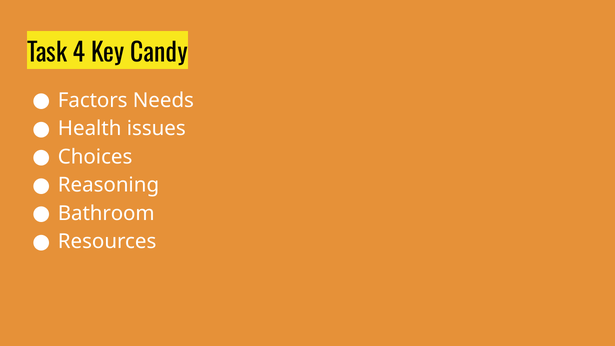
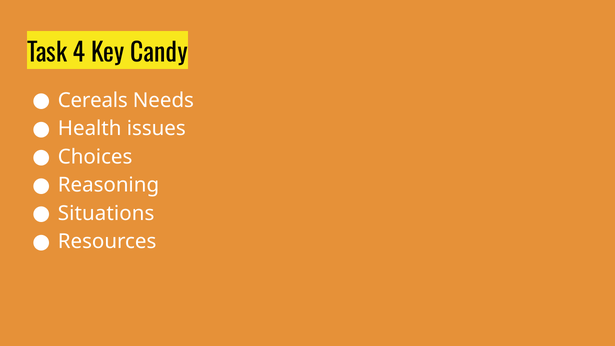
Factors: Factors -> Cereals (93, 100)
Bathroom: Bathroom -> Situations (106, 213)
